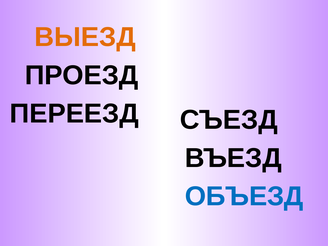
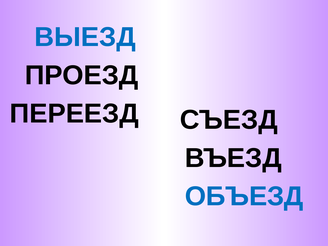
ВЫЕЗД colour: orange -> blue (85, 37)
